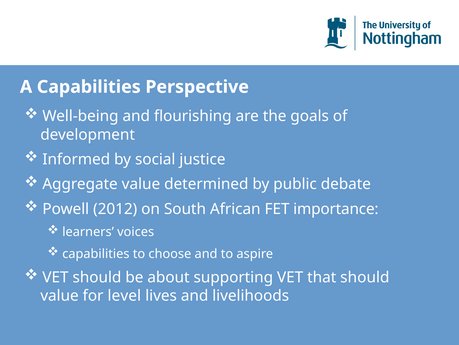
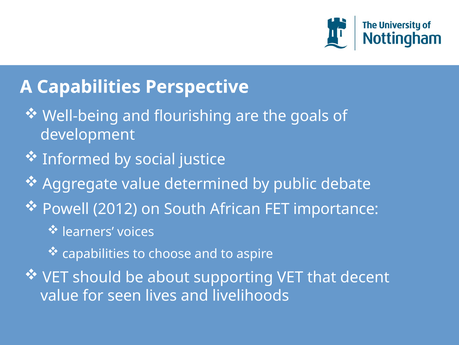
that should: should -> decent (365, 277)
level: level -> seen (124, 295)
